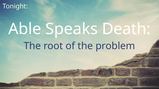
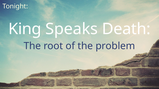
Able: Able -> King (25, 29)
